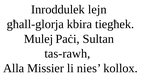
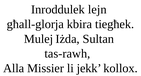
Paċi: Paċi -> Iżda (68, 39)
nies: nies -> jekk (89, 68)
